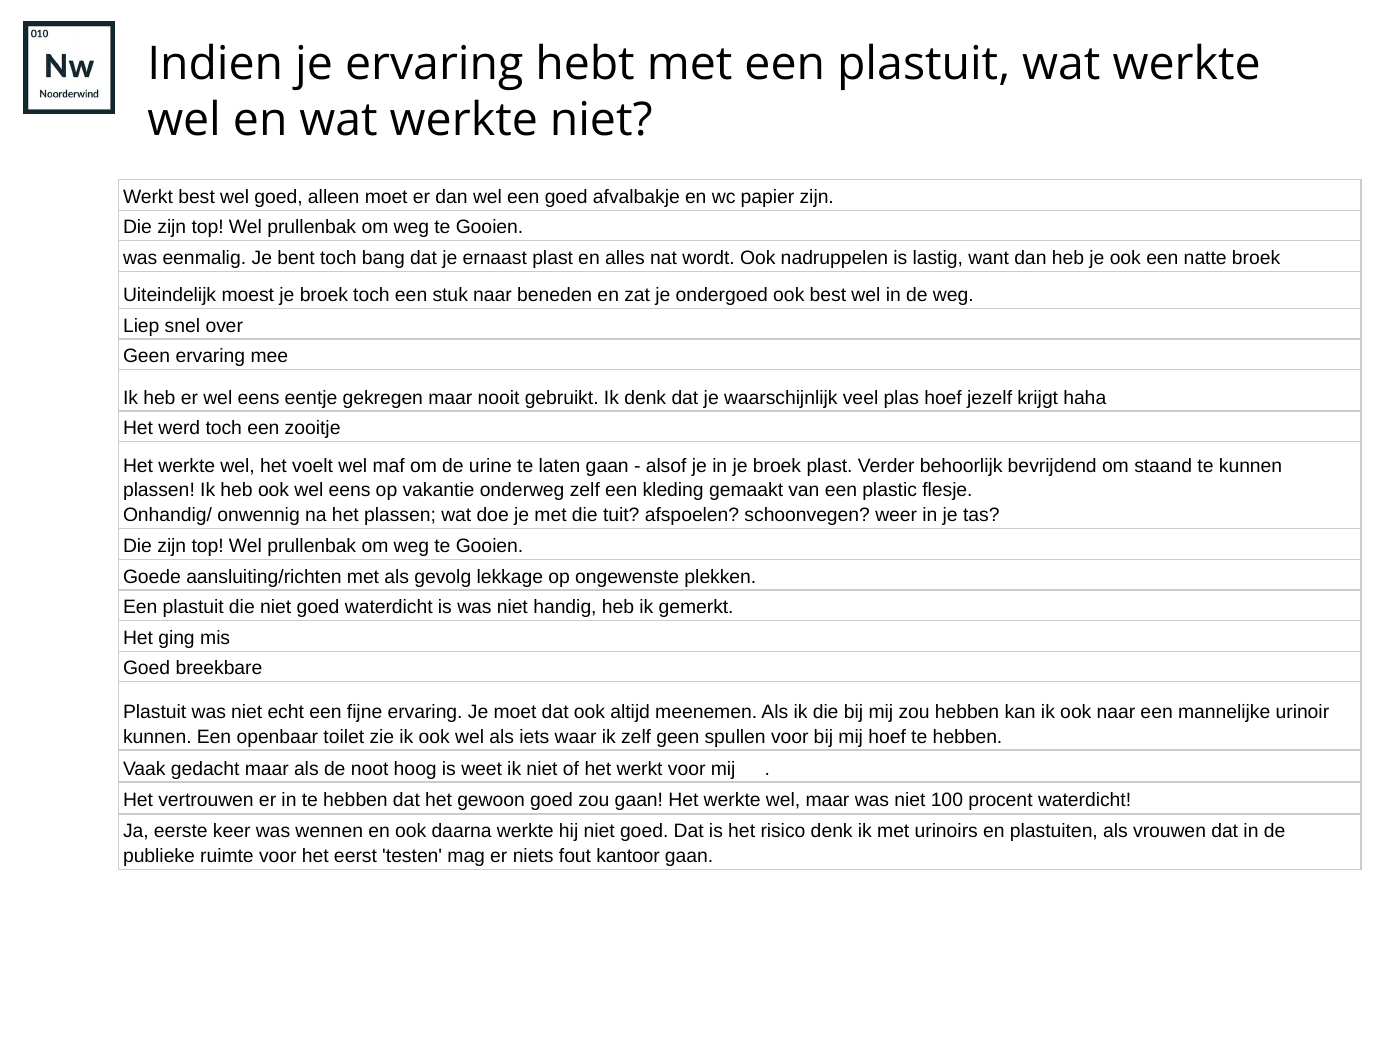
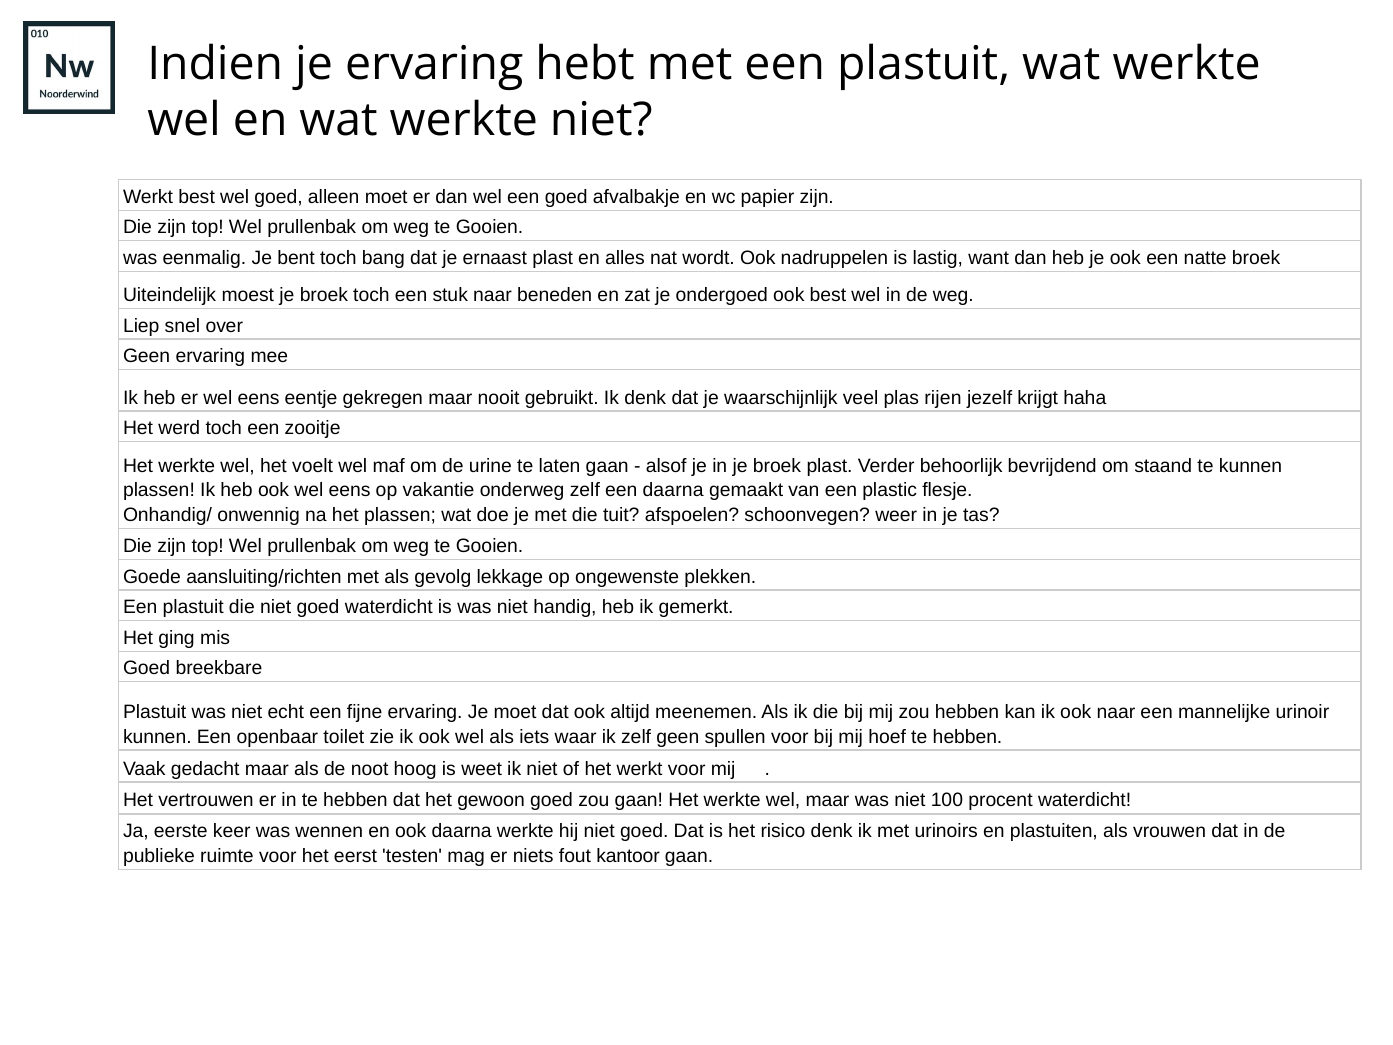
plas hoef: hoef -> rijen (943, 398)
een kleding: kleding -> daarna (673, 490)
